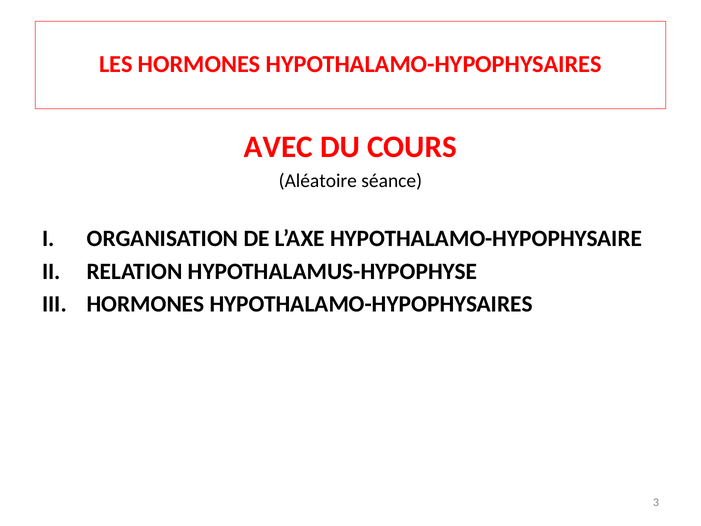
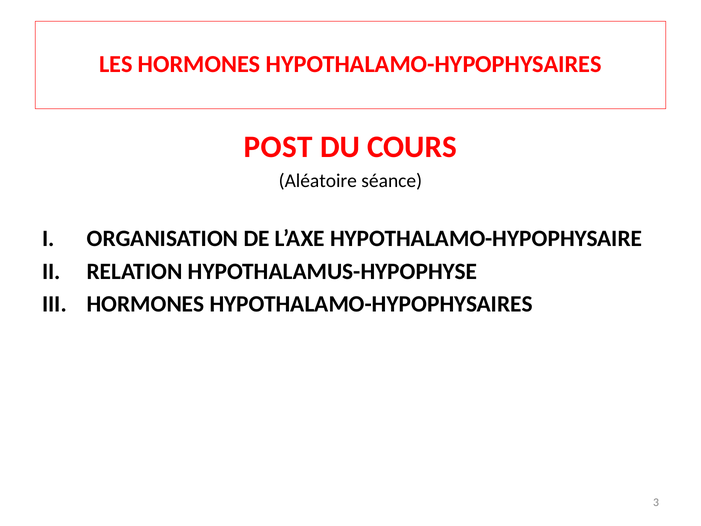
AVEC: AVEC -> POST (278, 147)
